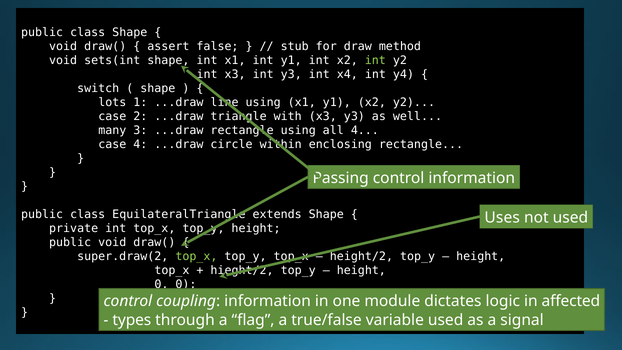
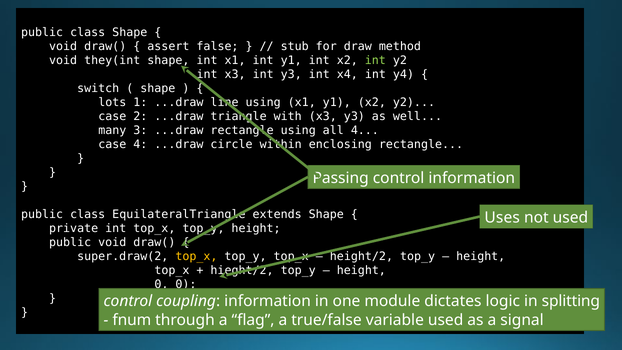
sets(int: sets(int -> they(int (112, 60)
top_x colour: light green -> yellow (196, 256)
affected: affected -> splitting (571, 301)
types: types -> fnum (132, 320)
